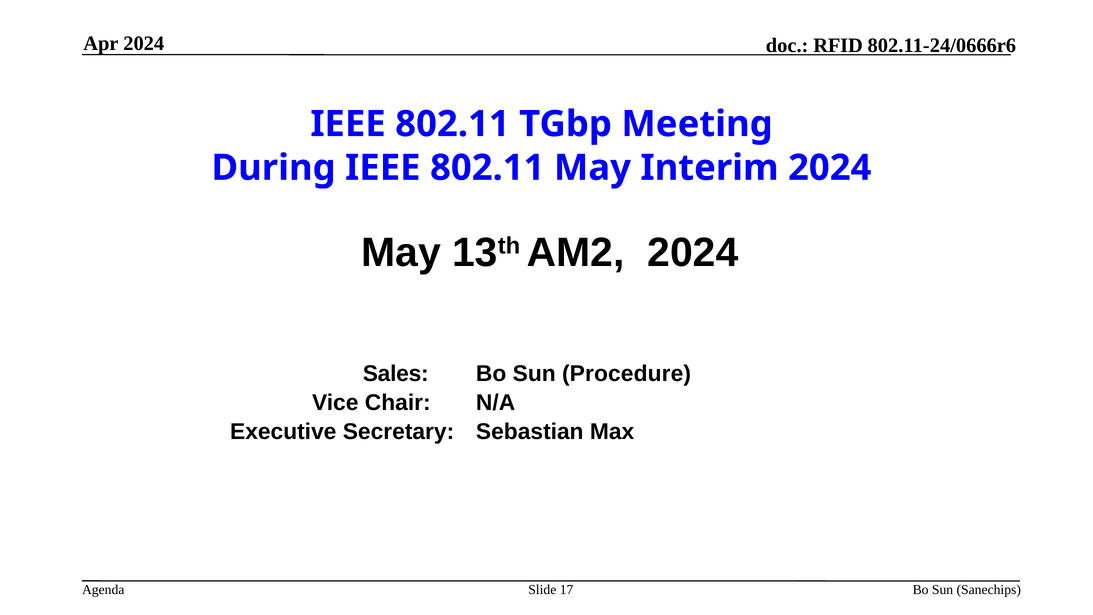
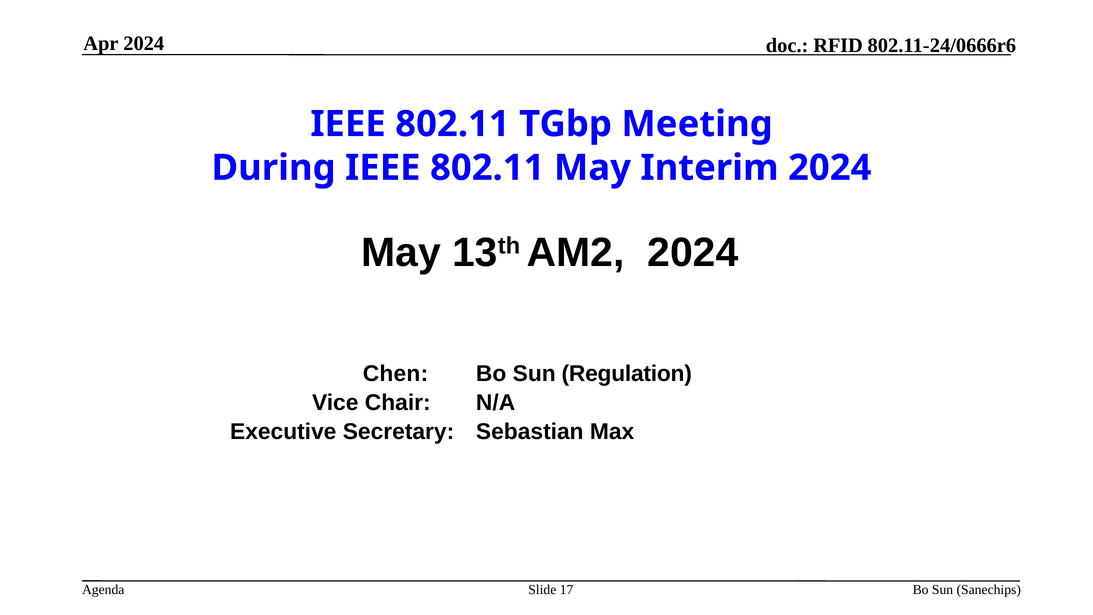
Sales: Sales -> Chen (396, 373)
Procedure: Procedure -> Regulation (627, 373)
